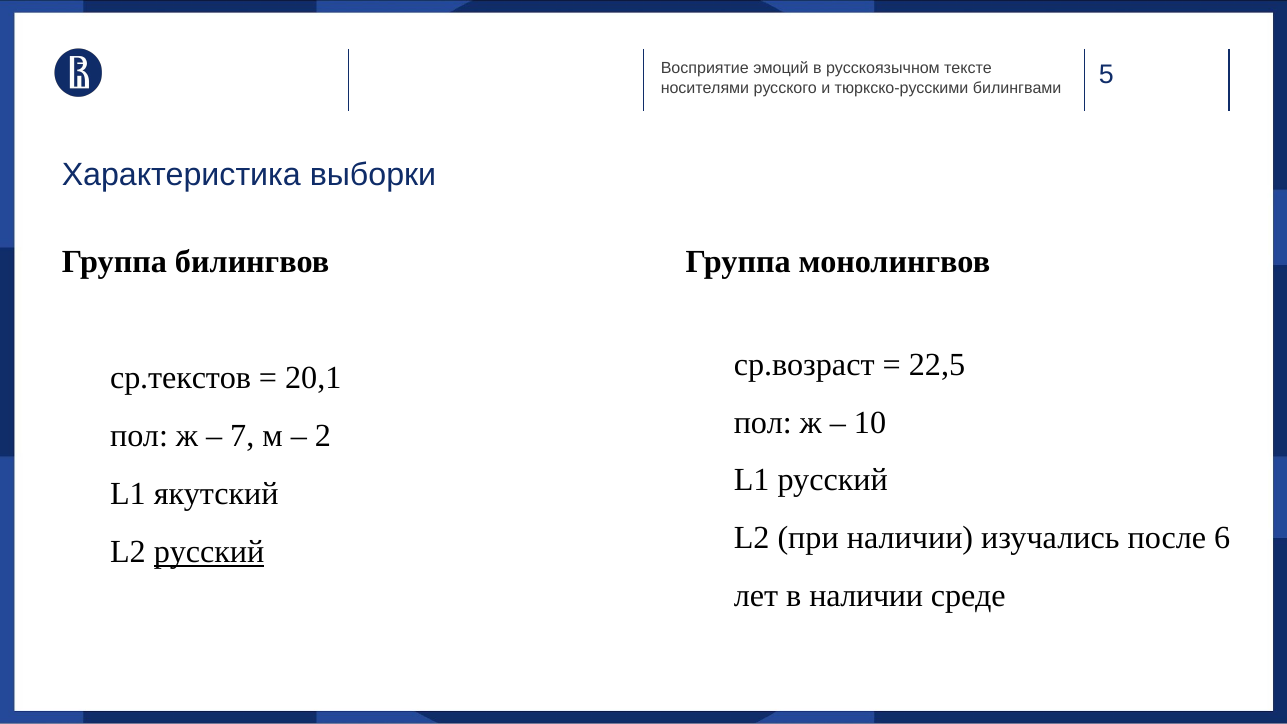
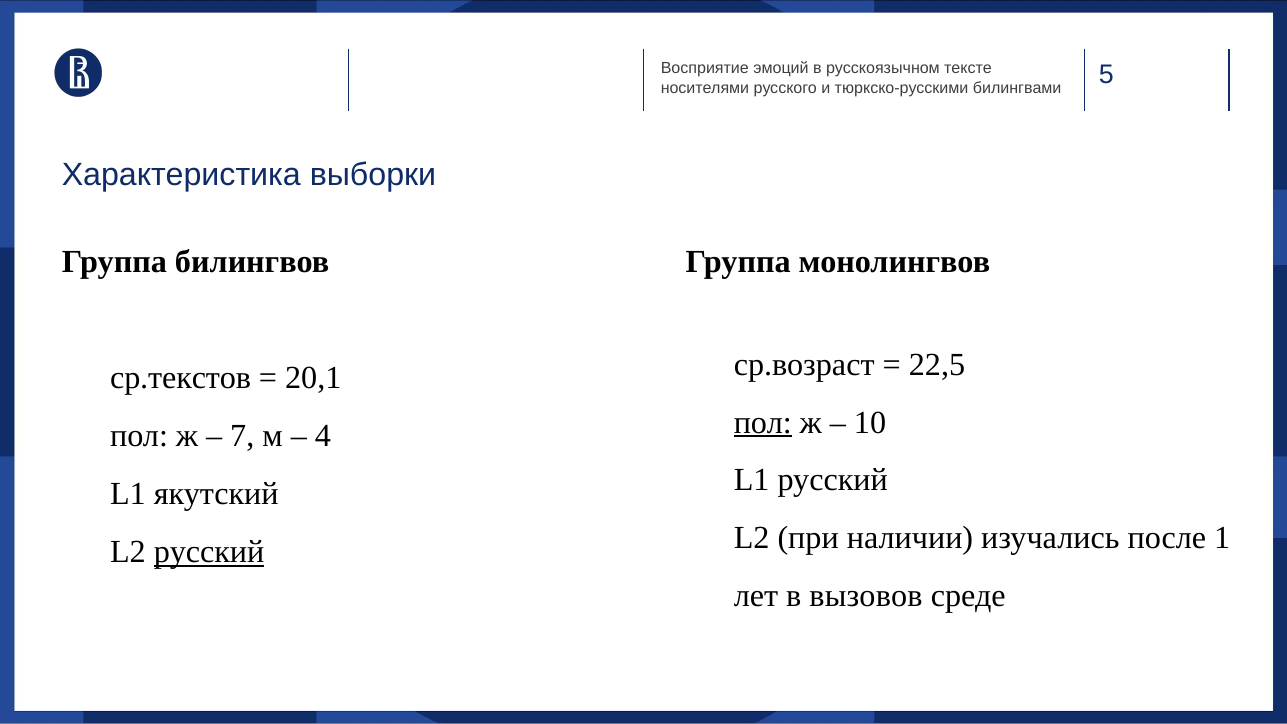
пол underline: none -> present (763, 422)
2: 2 -> 4 (323, 436)
6: 6 -> 1 (1222, 538)
в наличии: наличии -> вызовов (866, 596)
